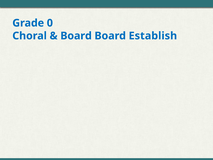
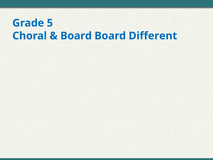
0: 0 -> 5 (50, 23)
Establish: Establish -> Different (153, 36)
